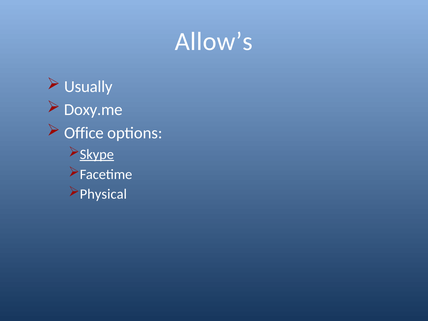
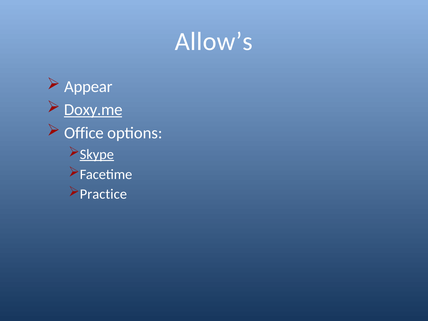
Usually: Usually -> Appear (88, 87)
Doxy.me underline: none -> present (93, 110)
Physical: Physical -> Practice (103, 194)
